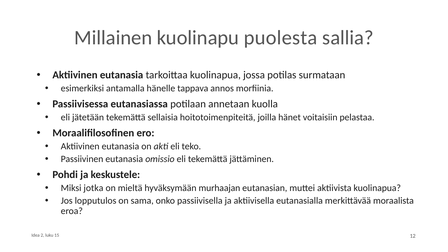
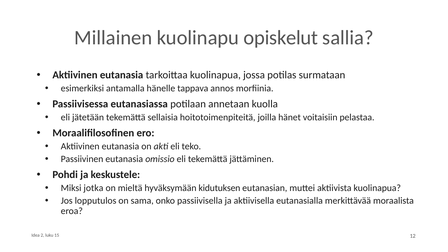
puolesta: puolesta -> opiskelut (281, 38)
murhaajan: murhaajan -> kidutuksen (219, 188)
